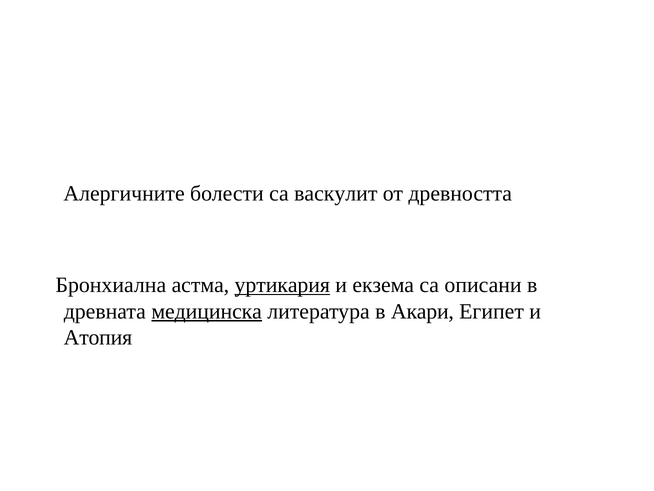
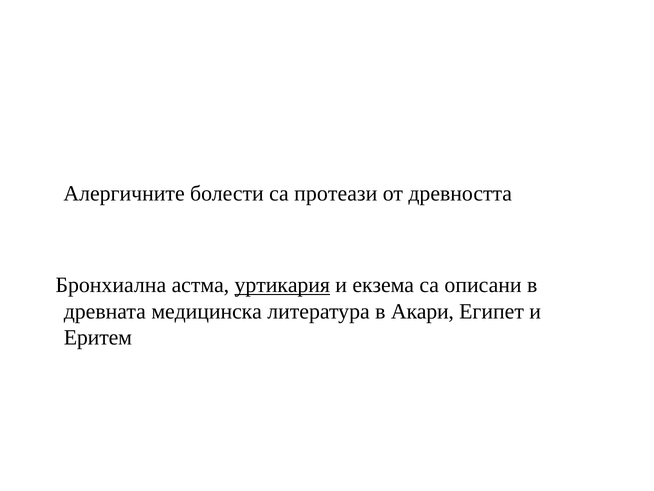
васкулит: васкулит -> протеази (336, 193)
медицинска underline: present -> none (207, 311)
Атопия: Атопия -> Еритем (98, 337)
